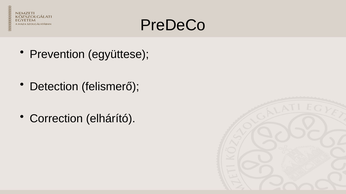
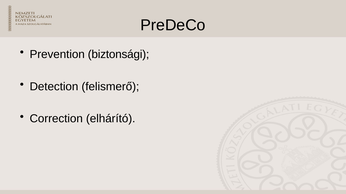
együttese: együttese -> biztonsági (118, 54)
